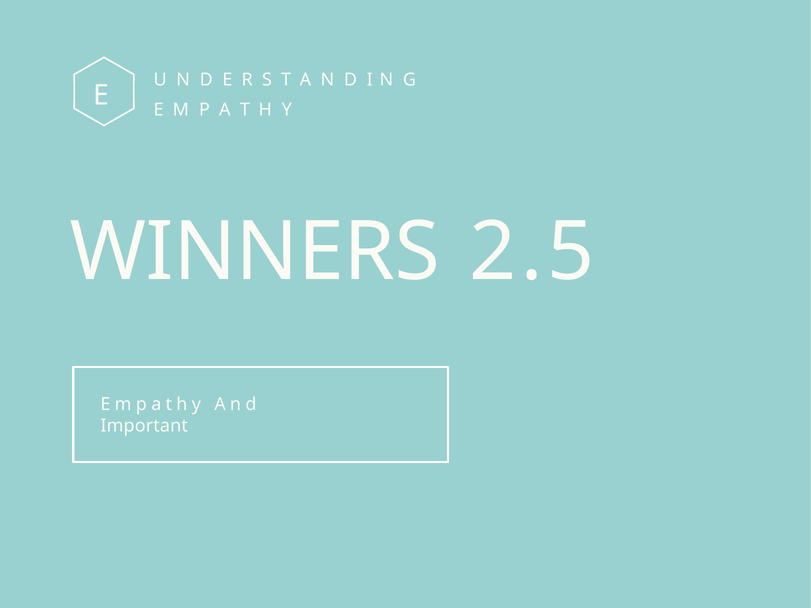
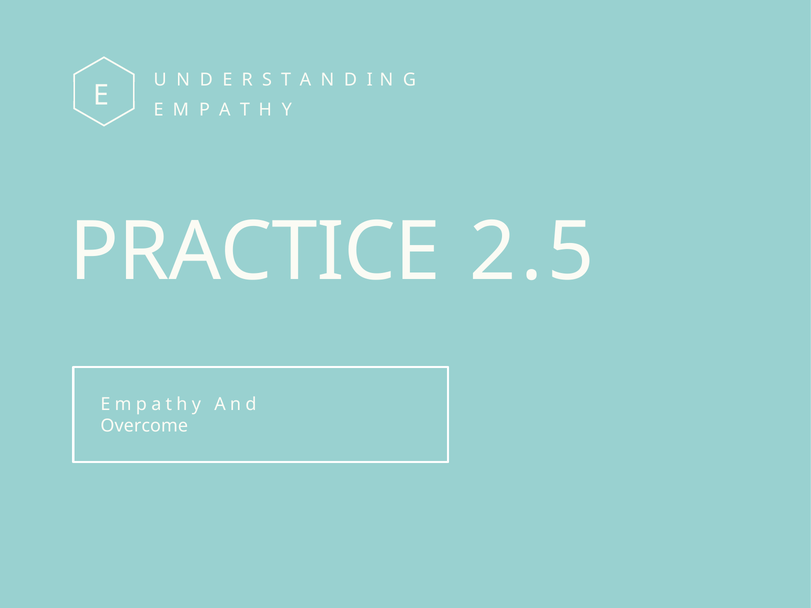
WINNERS: WINNERS -> PRACTICE (255, 252)
Important: Important -> Overcome (144, 426)
